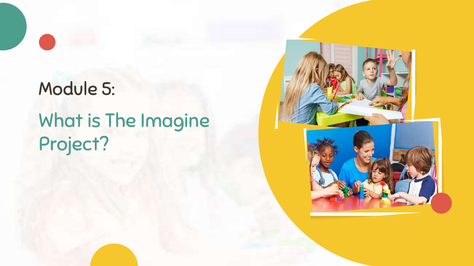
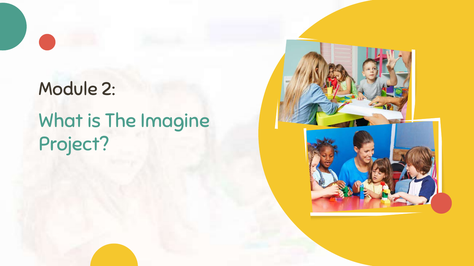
5: 5 -> 2 (108, 89)
